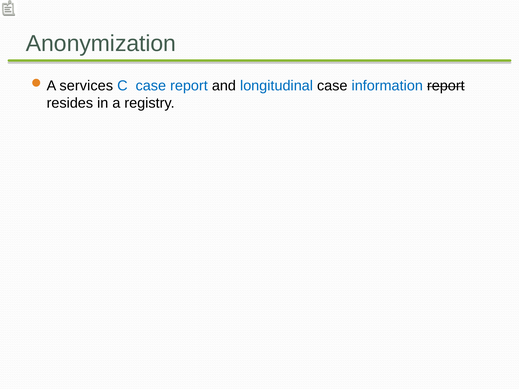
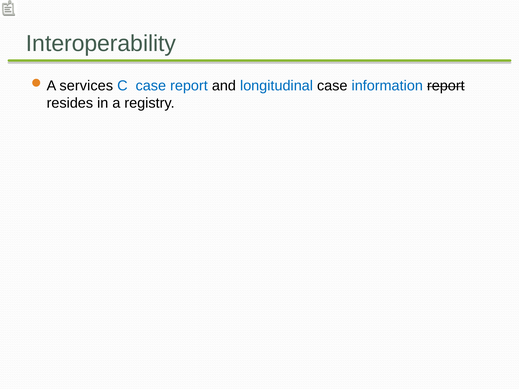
Anonymization: Anonymization -> Interoperability (101, 44)
